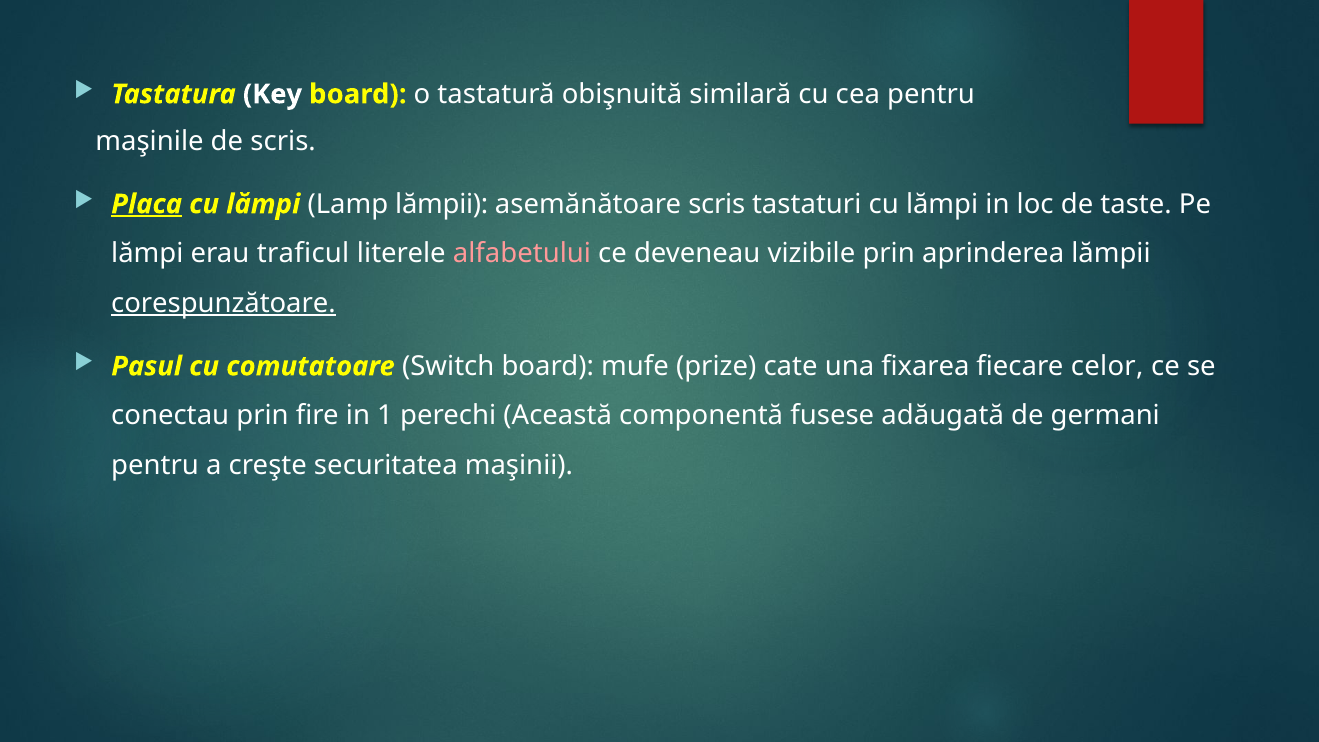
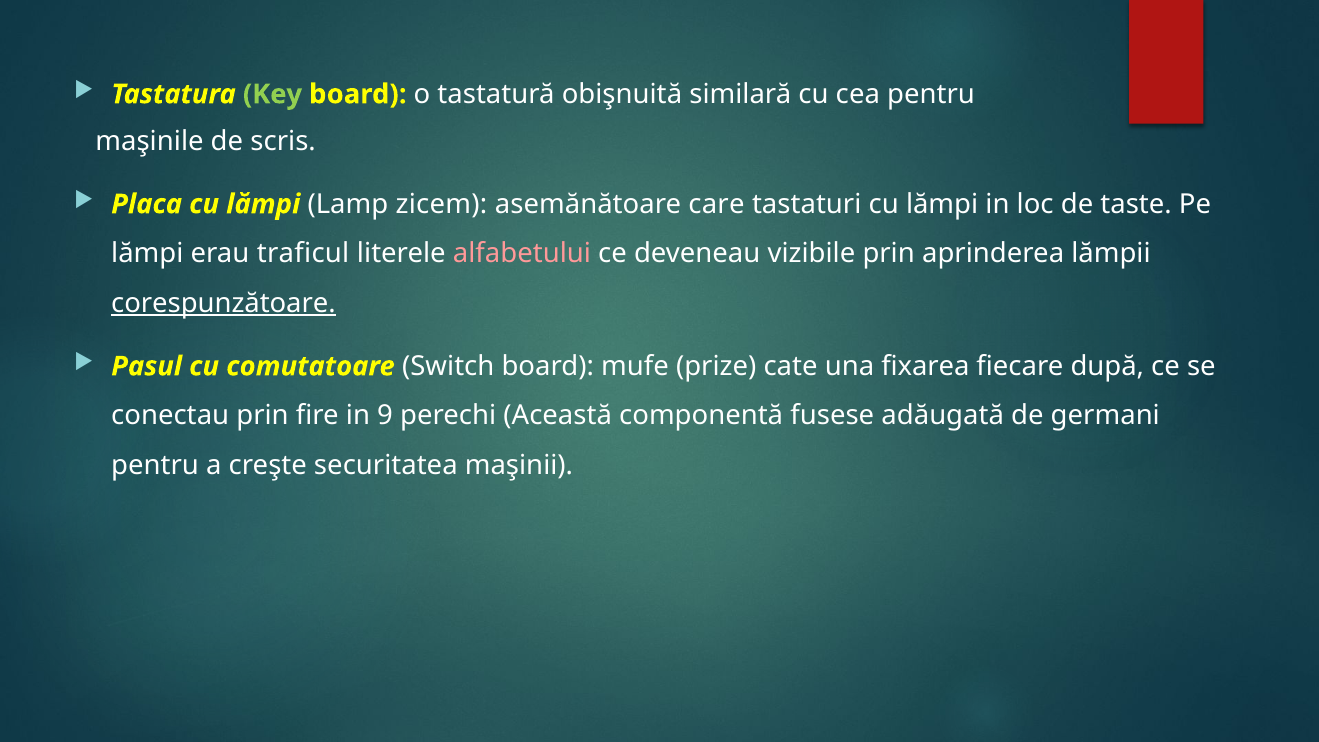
Key colour: white -> light green (273, 94)
Placa underline: present -> none (147, 204)
Lamp lămpii: lămpii -> zicem (441, 204)
asemănătoare scris: scris -> care (716, 204)
celor: celor -> după (1107, 366)
1: 1 -> 9 (385, 416)
